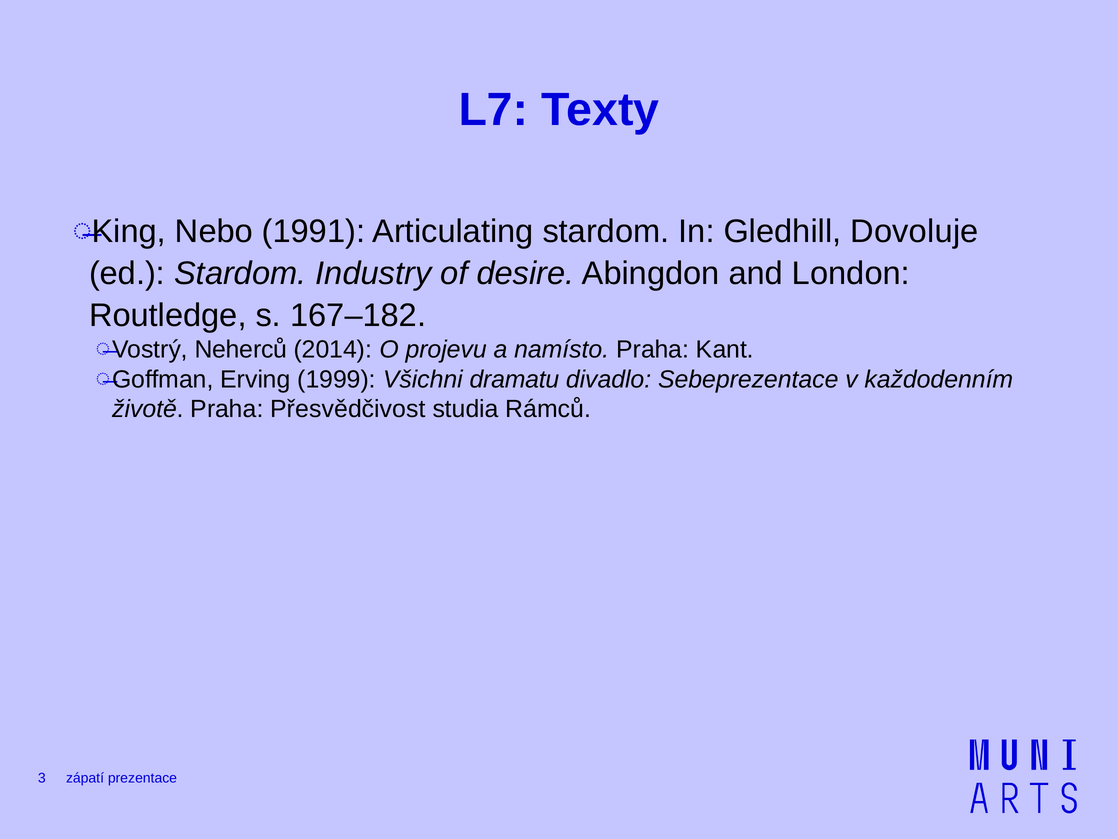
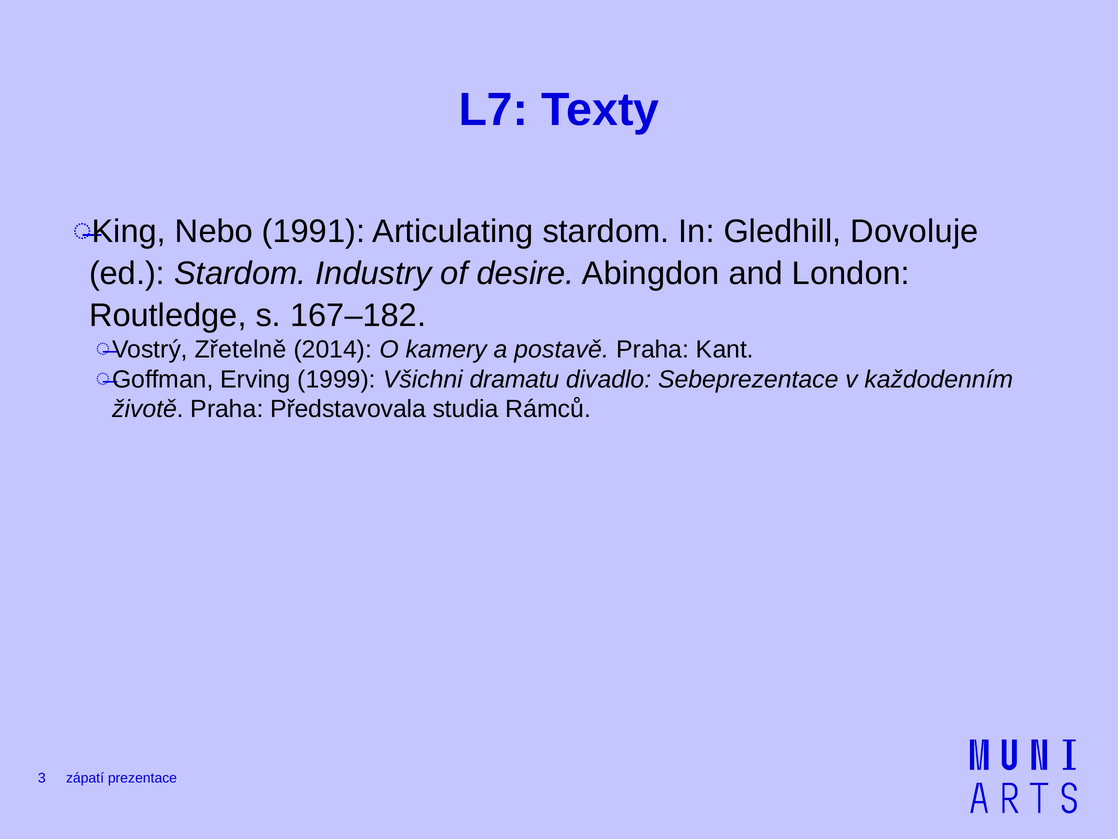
Neherců: Neherců -> Zřetelně (241, 349)
projevu: projevu -> kamery (446, 349)
namísto: namísto -> postavě (562, 349)
Přesvědčivost: Přesvědčivost -> Představovala (348, 409)
